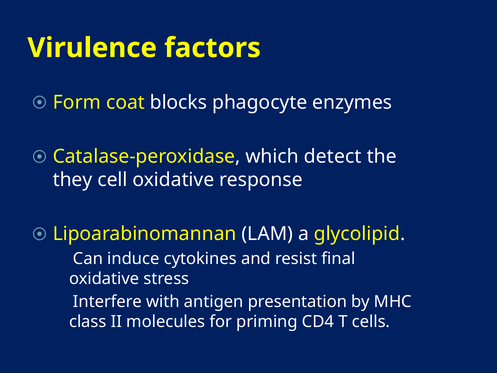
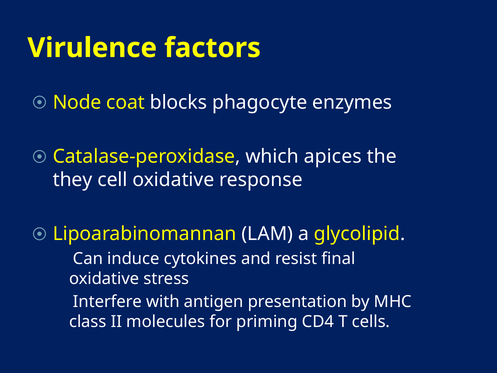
Form: Form -> Node (77, 102)
detect: detect -> apices (333, 156)
